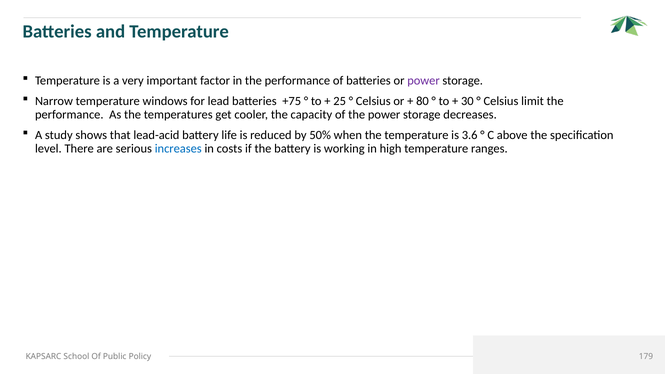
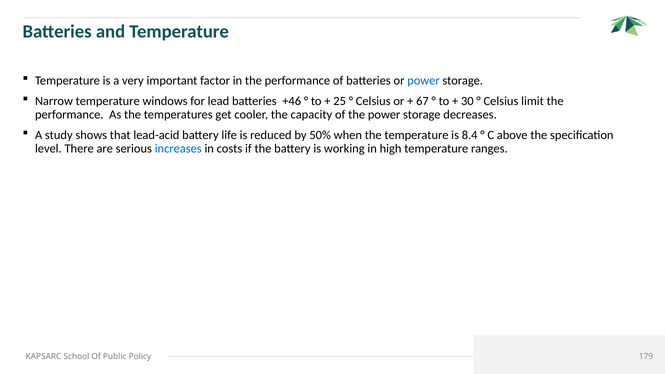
power colour: purple -> blue (423, 81)
+75: +75 -> +46 (292, 101)
80: 80 -> 67 (422, 101)
3.6: 3.6 -> 8.4 (470, 135)
